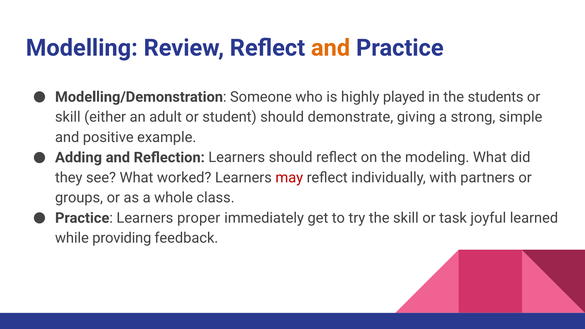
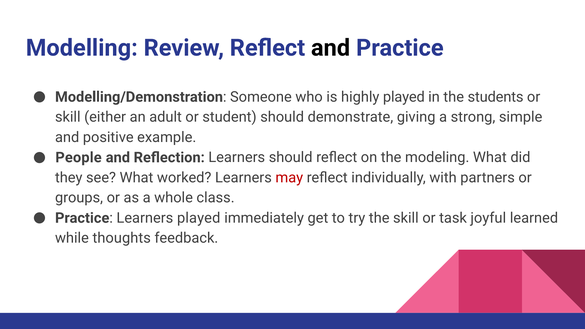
and colour: orange -> black (331, 48)
Adding: Adding -> People (78, 157)
Learners proper: proper -> played (199, 218)
providing: providing -> thoughts (122, 238)
